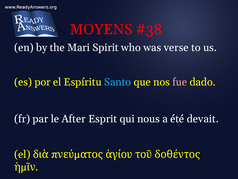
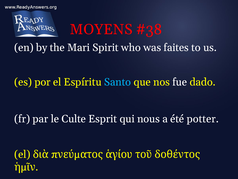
verse: verse -> faites (176, 47)
fue colour: pink -> white (180, 82)
After: After -> Culte (74, 119)
devait: devait -> potter (203, 119)
